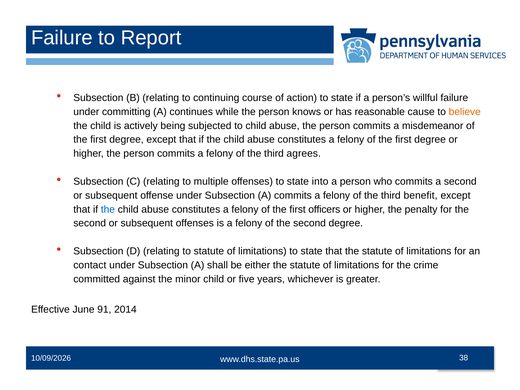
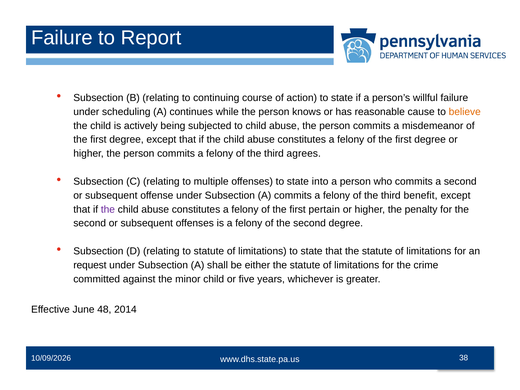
committing: committing -> scheduling (126, 112)
the colour: blue -> purple (108, 209)
officers: officers -> pertain (324, 209)
contact: contact -> request (90, 265)
91: 91 -> 48 (104, 309)
